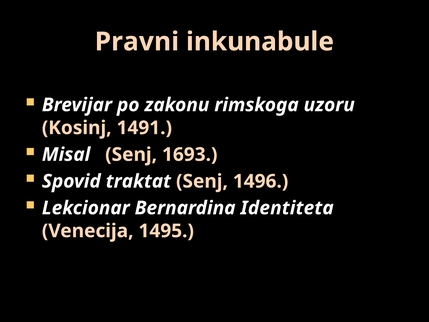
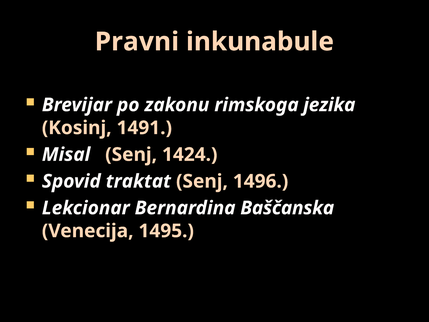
uzoru: uzoru -> jezika (329, 105)
1693: 1693 -> 1424 (190, 154)
Identiteta: Identiteta -> Baščanska (287, 208)
